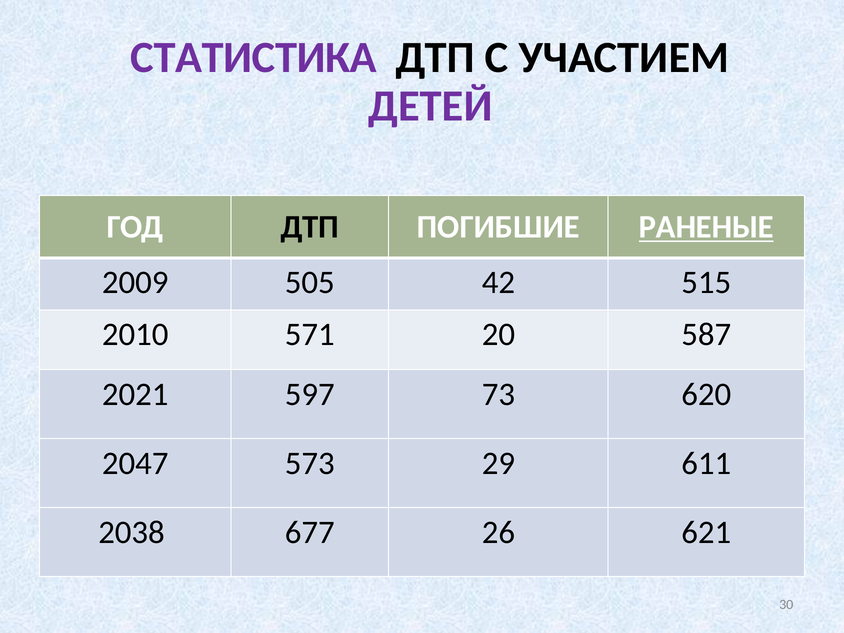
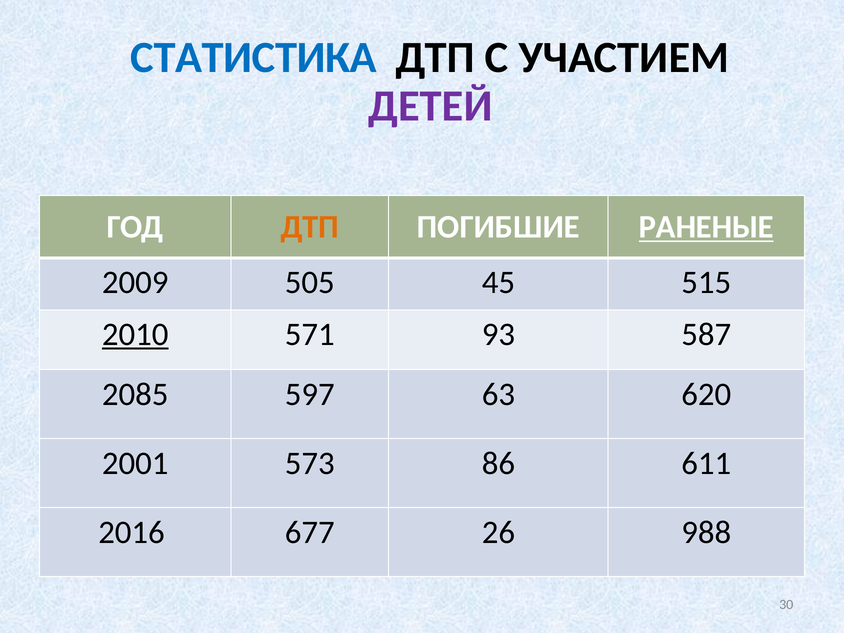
СТАТИСТИКА colour: purple -> blue (254, 57)
ДТП colour: black -> orange (310, 227)
42: 42 -> 45 (498, 283)
2010 underline: none -> present (135, 334)
20: 20 -> 93 (498, 334)
2021: 2021 -> 2085 (135, 394)
73: 73 -> 63 (498, 394)
2047: 2047 -> 2001 (135, 463)
29: 29 -> 86 (498, 463)
2038: 2038 -> 2016 (131, 532)
621: 621 -> 988 (706, 532)
